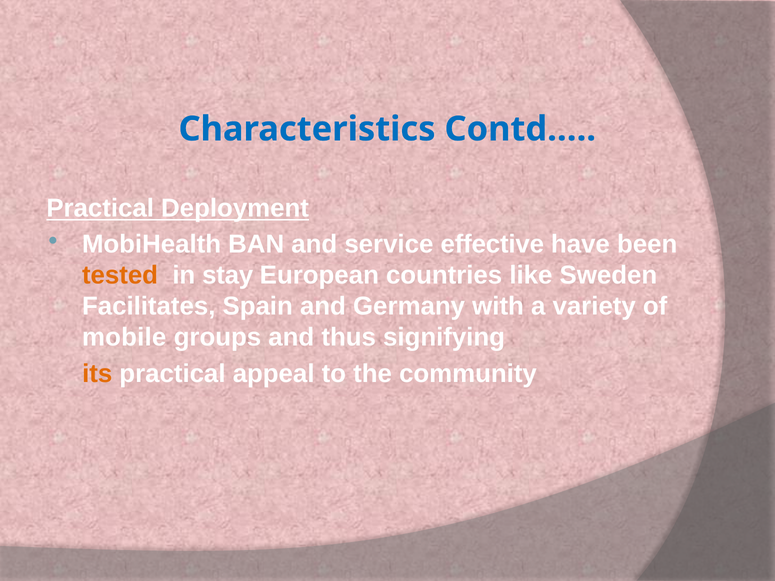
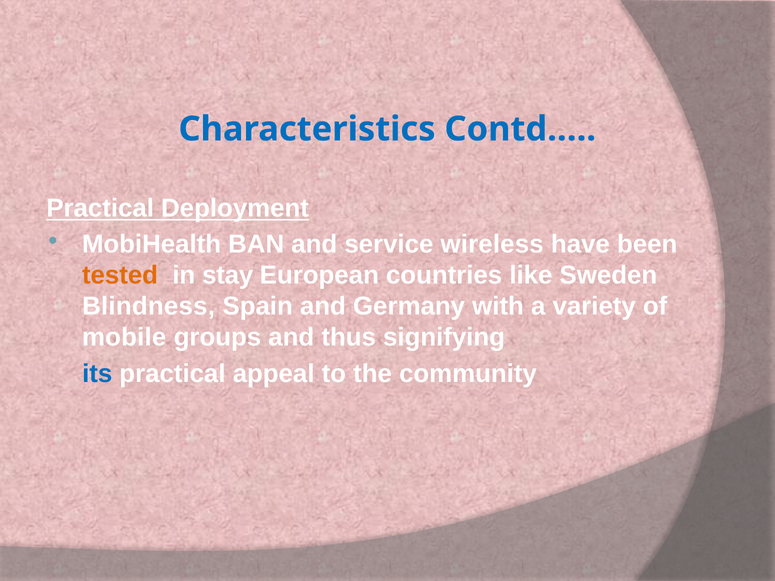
effective: effective -> wireless (492, 245)
Facilitates: Facilitates -> Blindness (149, 307)
its colour: orange -> blue (97, 374)
